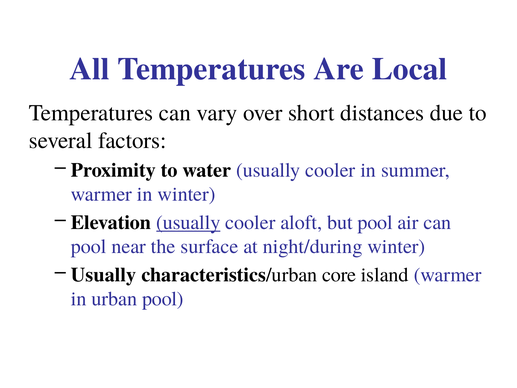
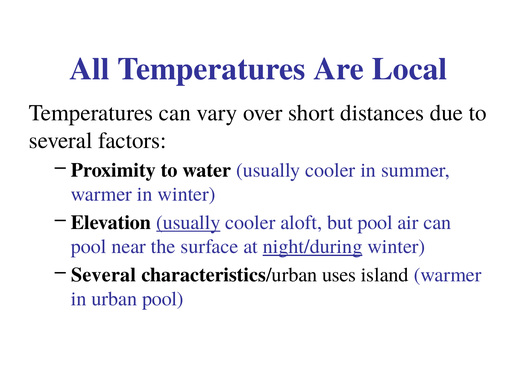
night/during underline: none -> present (313, 246)
Usually: Usually -> Several (104, 275)
core: core -> uses (339, 275)
